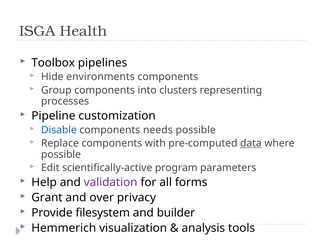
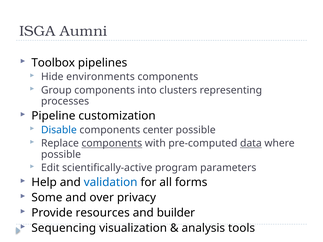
Health: Health -> Aumni (84, 31)
needs: needs -> center (158, 130)
components underline: none -> present (112, 143)
validation colour: purple -> blue (111, 182)
Grant: Grant -> Some (47, 198)
filesystem: filesystem -> resources (103, 213)
Hemmerich: Hemmerich -> Sequencing (64, 228)
